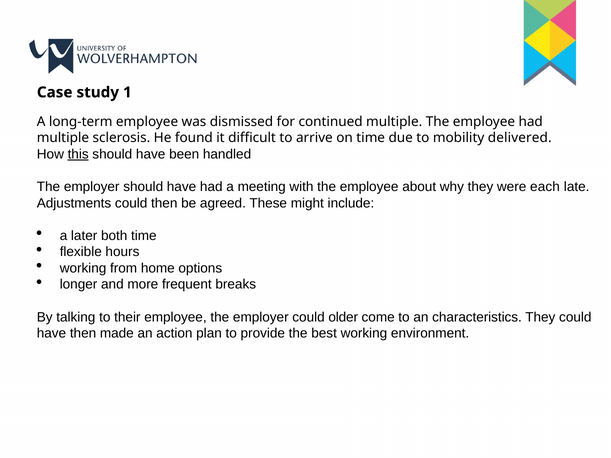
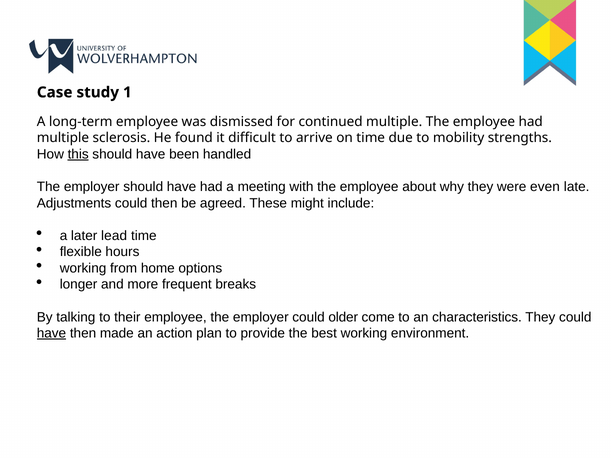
delivered: delivered -> strengths (520, 138)
each: each -> even (545, 187)
both: both -> lead (114, 236)
have underline: none -> present (51, 333)
